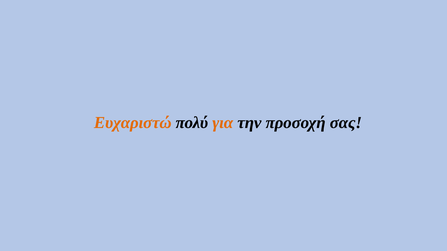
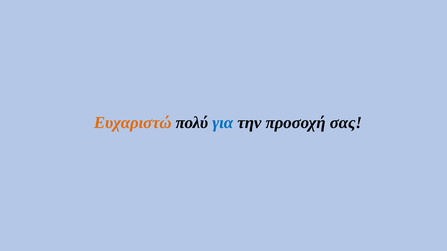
για colour: orange -> blue (223, 123)
